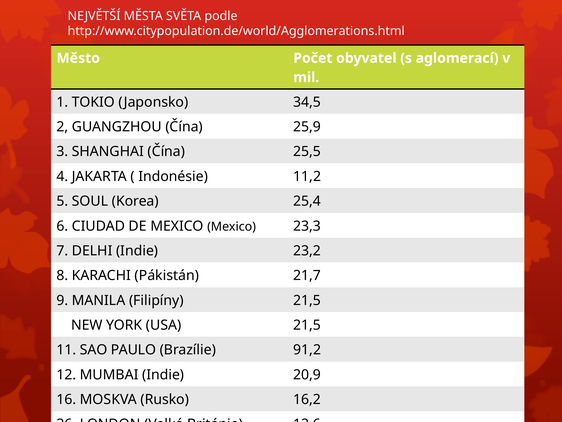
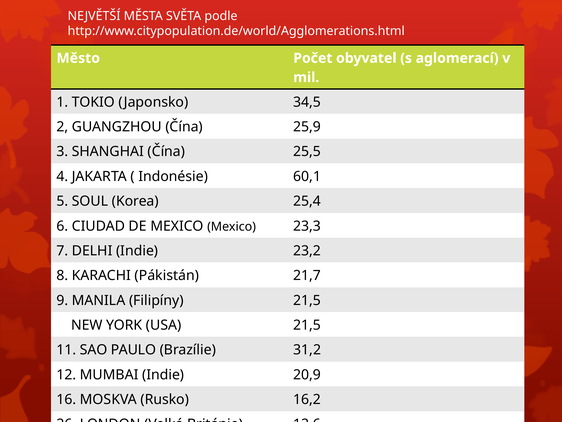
11,2: 11,2 -> 60,1 (307, 176)
91,2: 91,2 -> 31,2 (307, 350)
